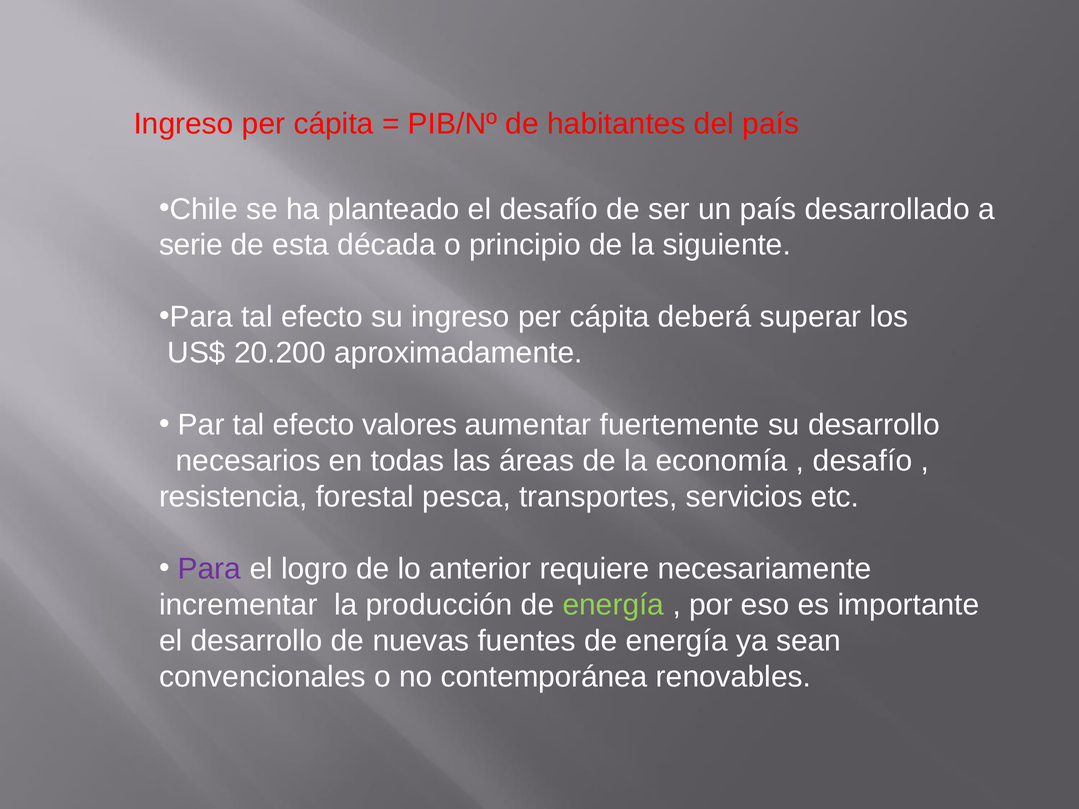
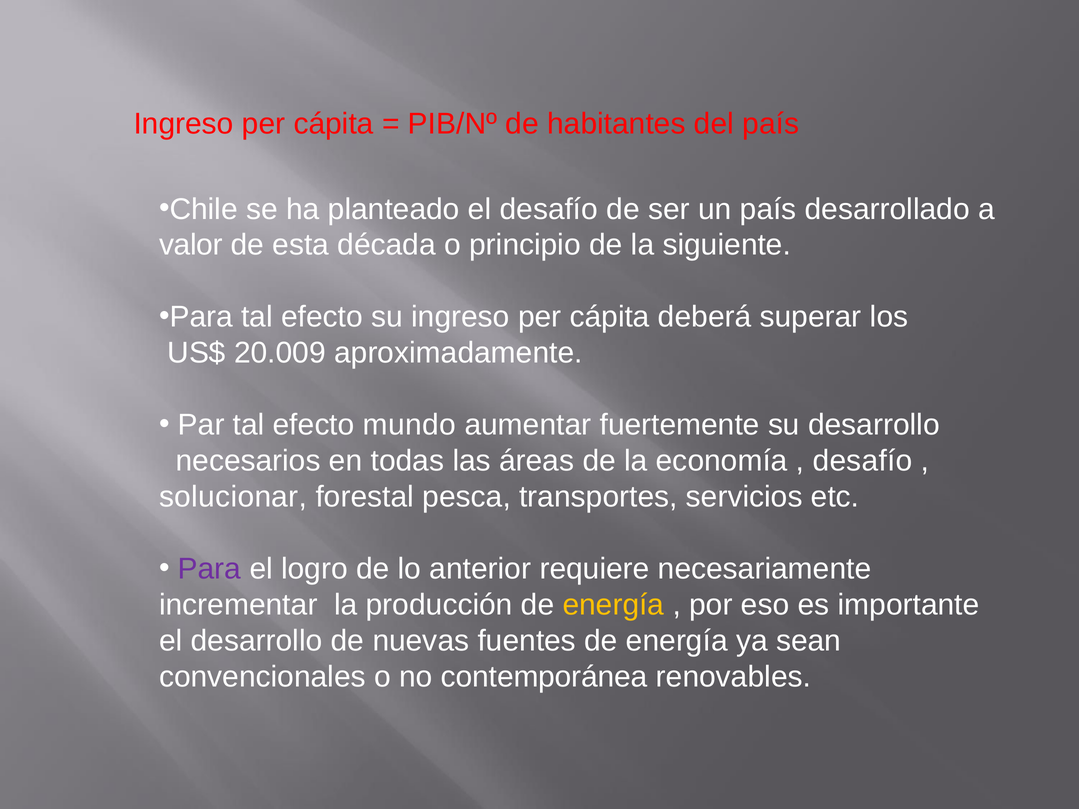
serie: serie -> valor (191, 245)
20.200: 20.200 -> 20.009 (280, 353)
valores: valores -> mundo (409, 425)
resistencia: resistencia -> solucionar (233, 497)
energía colour: light green -> yellow (613, 605)
